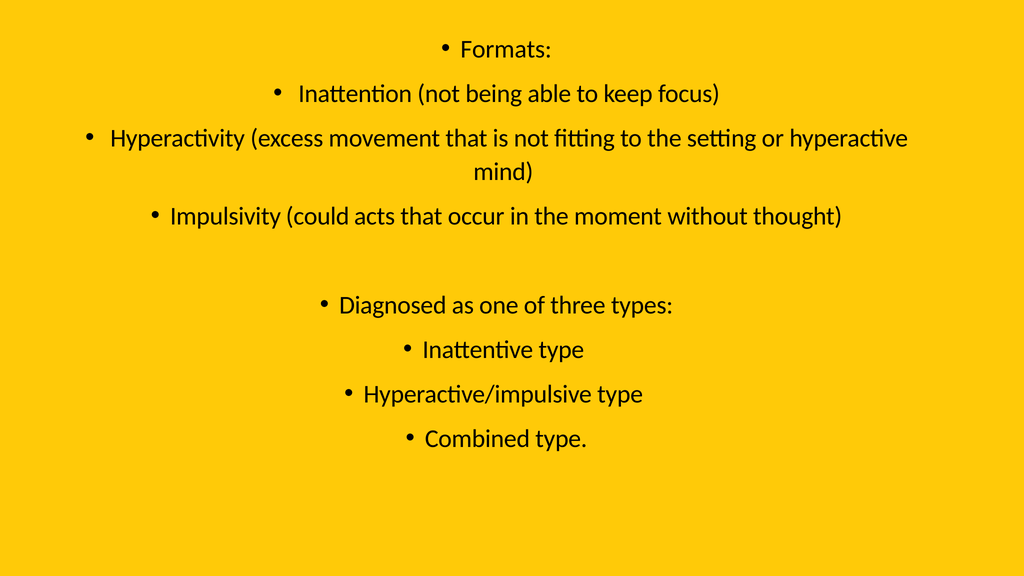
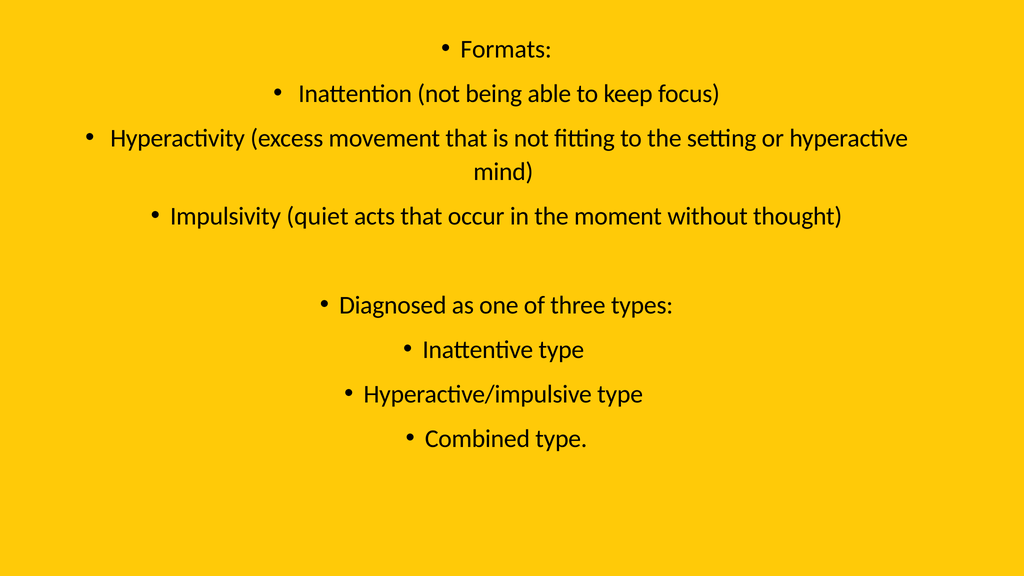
could: could -> quiet (317, 216)
